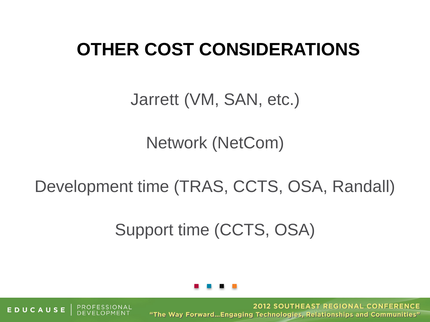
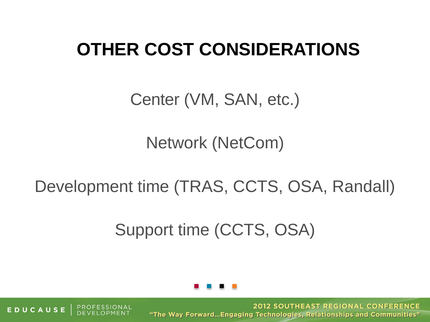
Jarrett: Jarrett -> Center (155, 100)
